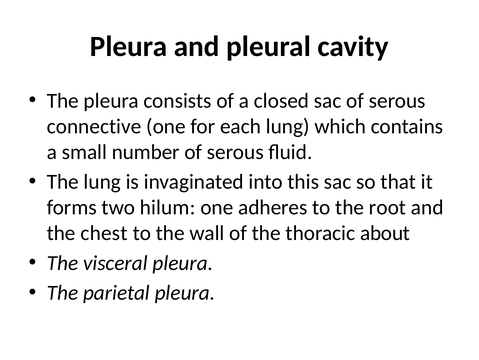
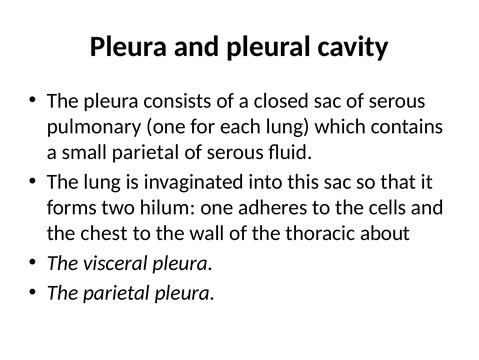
connective: connective -> pulmonary (94, 126)
small number: number -> parietal (146, 152)
root: root -> cells (388, 207)
